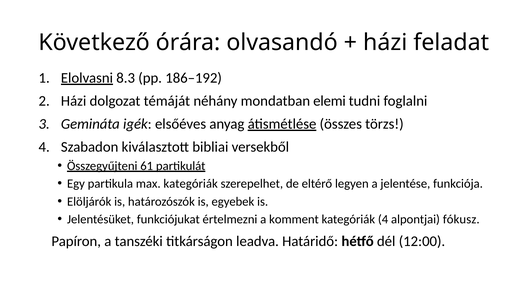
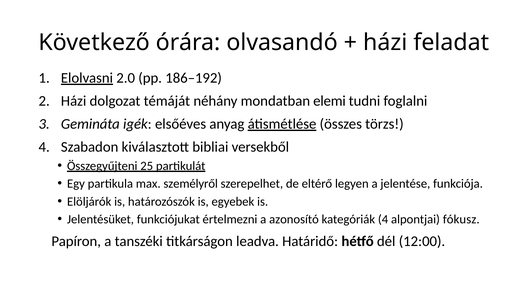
8.3: 8.3 -> 2.0 (126, 78)
61: 61 -> 25 (147, 166)
max kategóriák: kategóriák -> személyről (191, 184)
komment: komment -> azonosító (294, 219)
